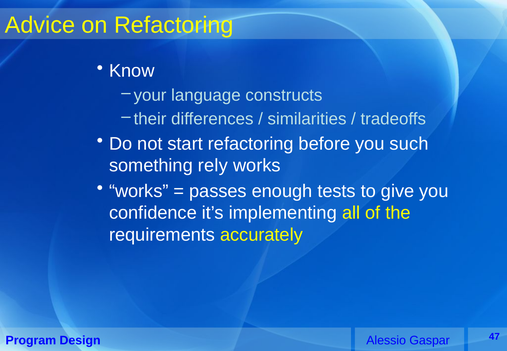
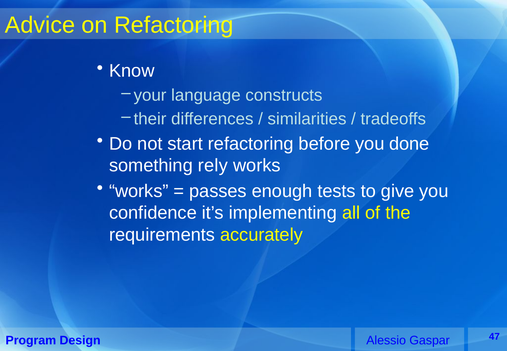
such: such -> done (409, 144)
